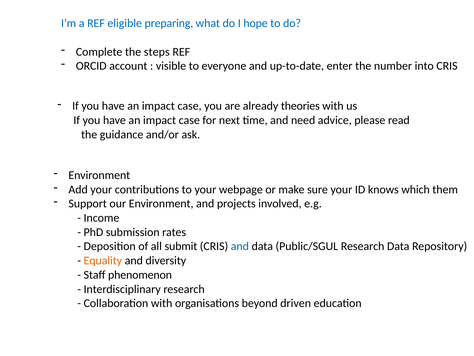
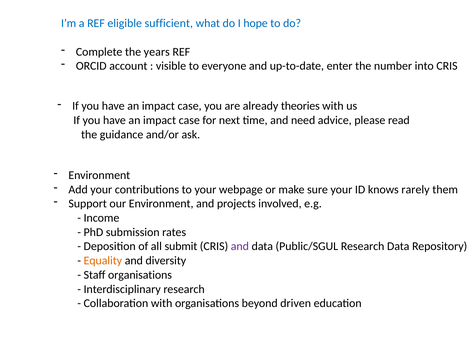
preparing: preparing -> sufficient (169, 23)
steps: steps -> years (157, 52)
which: which -> rarely (415, 189)
and colour: blue -> purple (240, 246)
Staff phenomenon: phenomenon -> organisations (140, 274)
